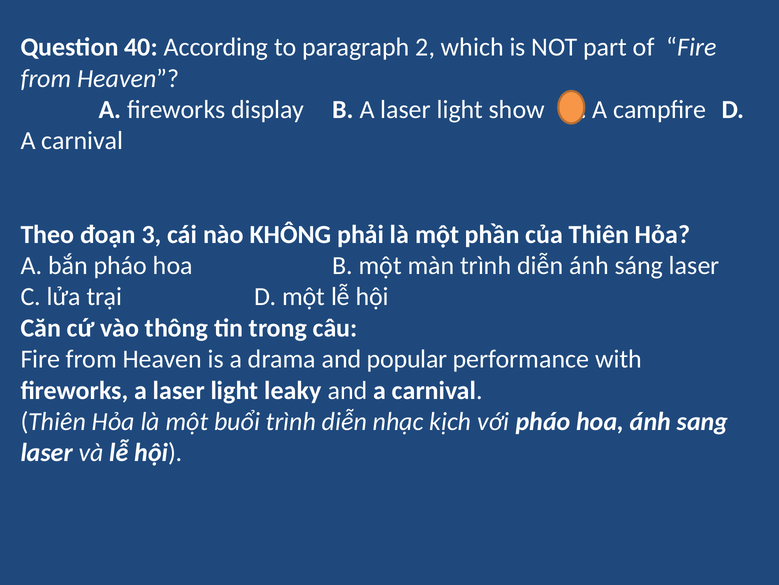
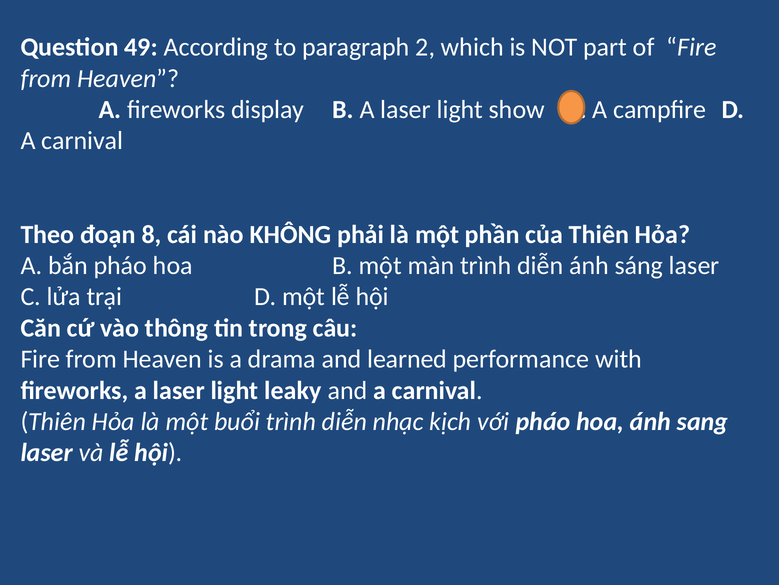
40: 40 -> 49 (141, 47)
3: 3 -> 8 (151, 234)
popular: popular -> learned (407, 359)
